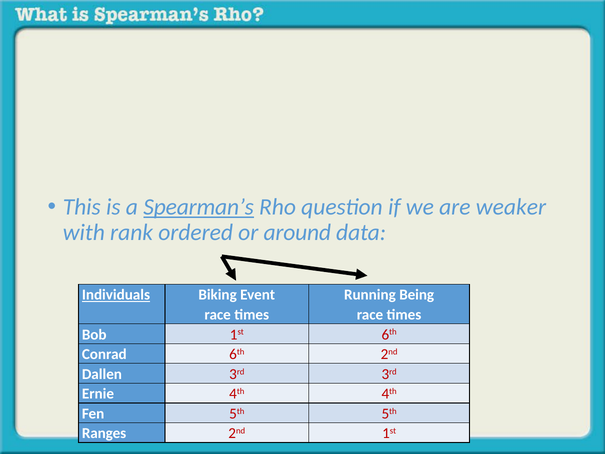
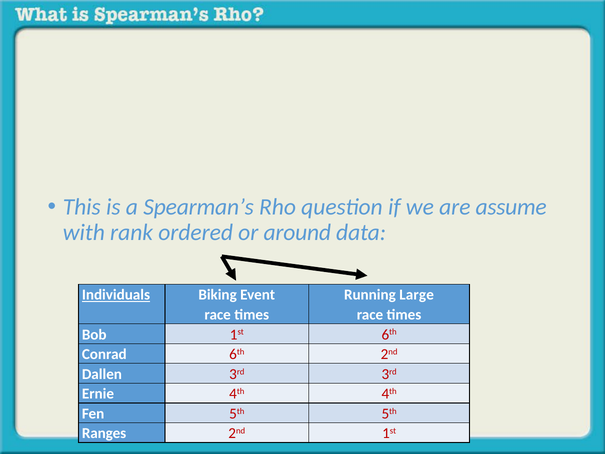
Spearman’s underline: present -> none (199, 207)
weaker: weaker -> assume (511, 207)
Being: Being -> Large (417, 295)
